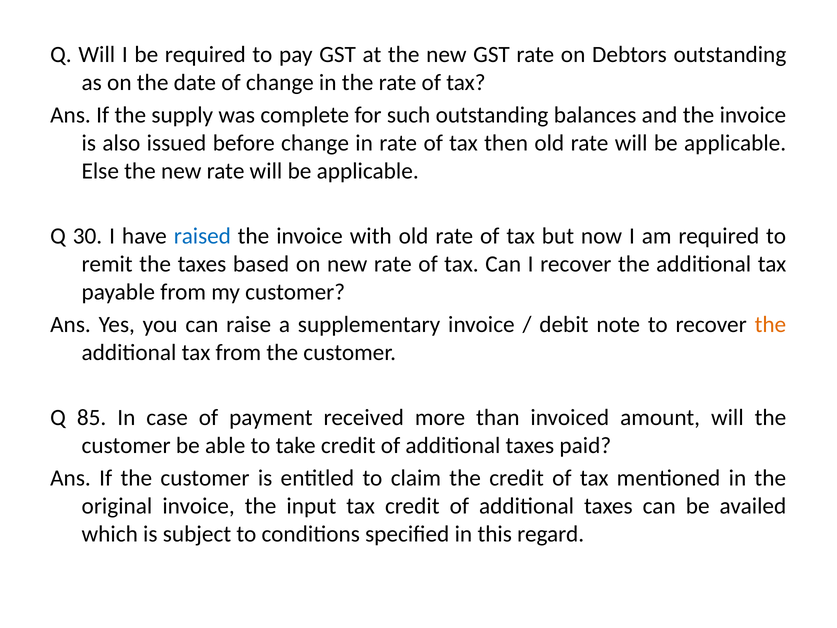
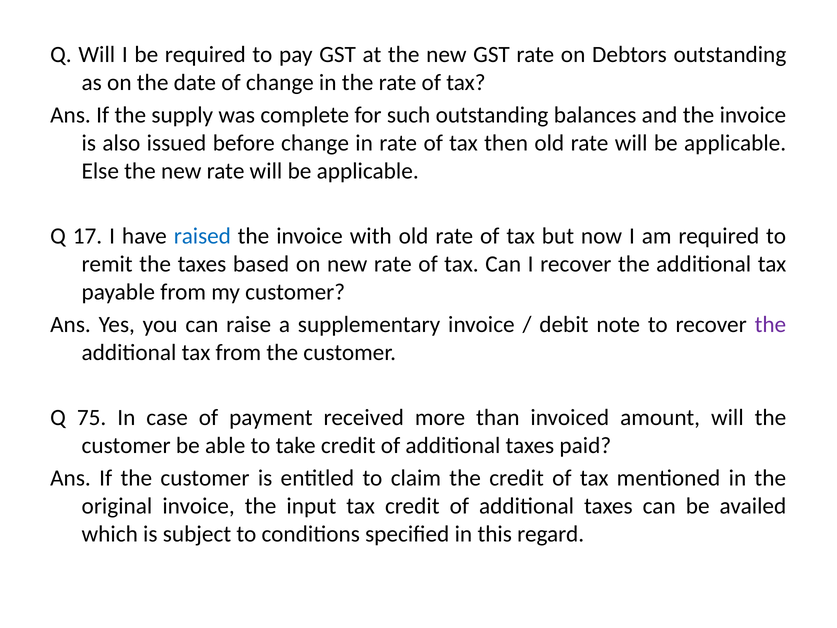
30: 30 -> 17 (88, 236)
the colour: orange -> purple (770, 324)
85: 85 -> 75 (92, 417)
